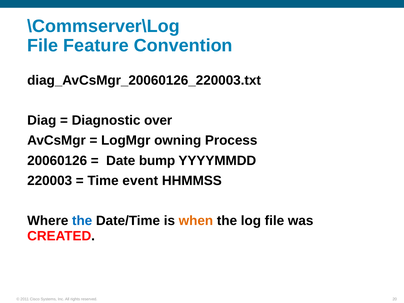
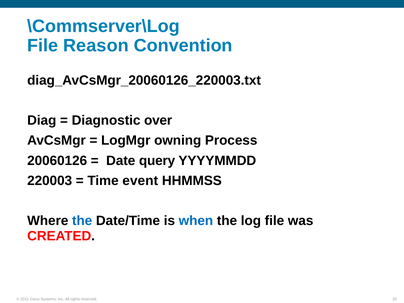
Feature: Feature -> Reason (96, 46)
bump: bump -> query (157, 161)
when colour: orange -> blue (196, 221)
